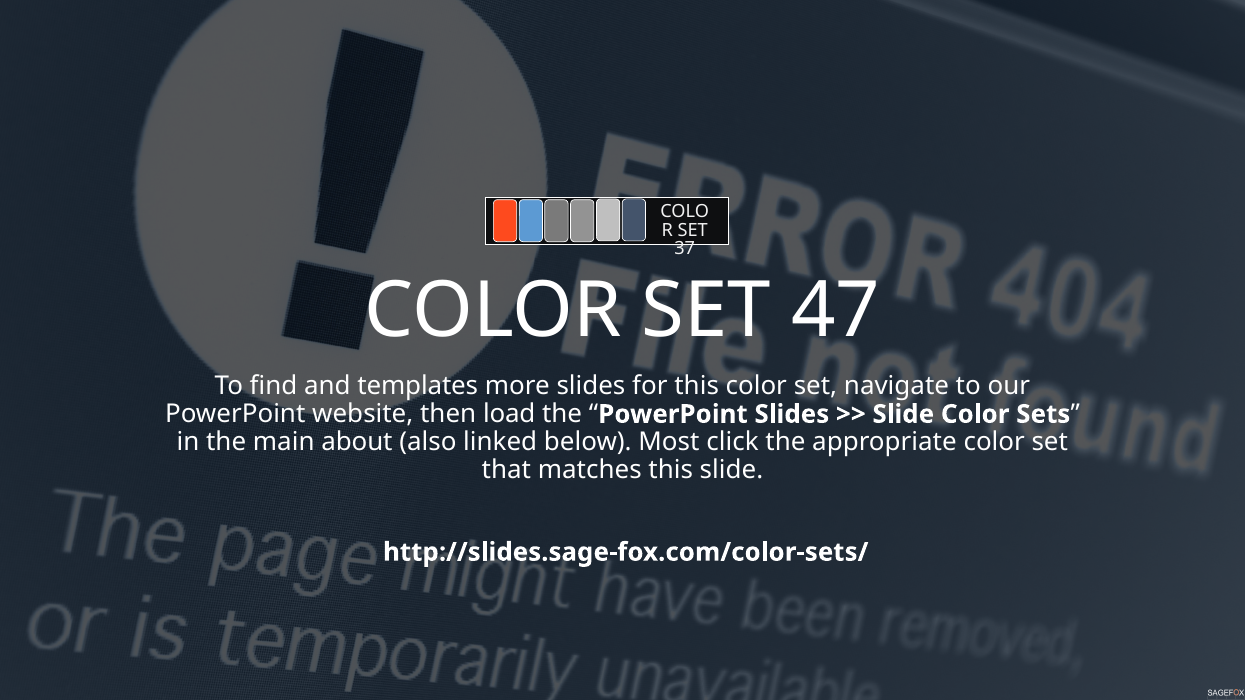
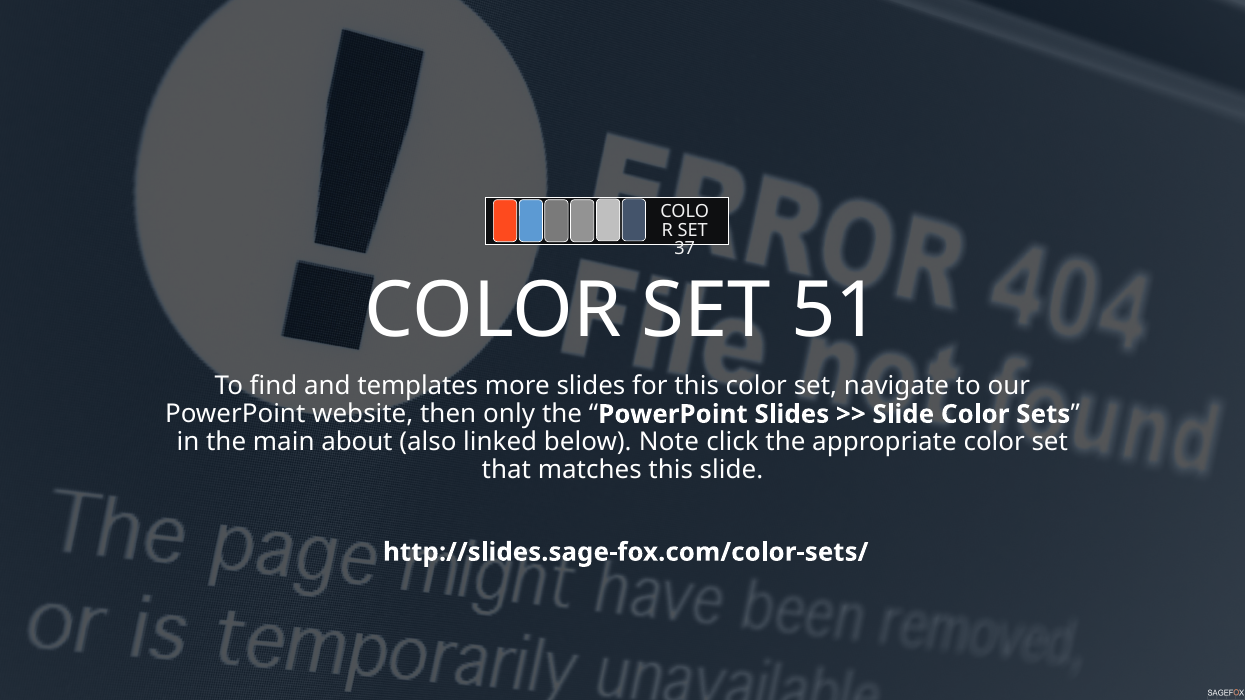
47: 47 -> 51 (836, 311)
load: load -> only (509, 414)
Most: Most -> Note (669, 442)
